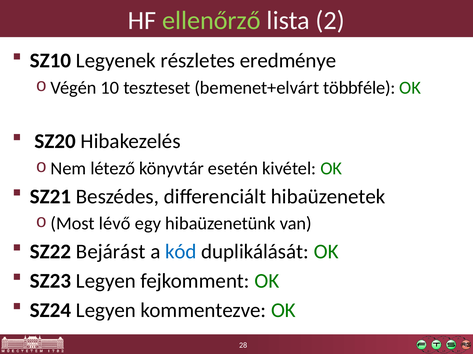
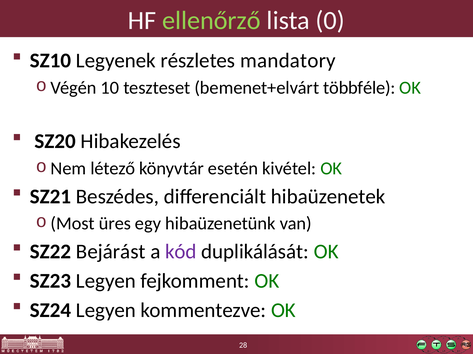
2: 2 -> 0 (330, 20)
eredménye: eredménye -> mandatory (288, 61)
lévő: lévő -> üres (115, 224)
kód colour: blue -> purple (181, 252)
